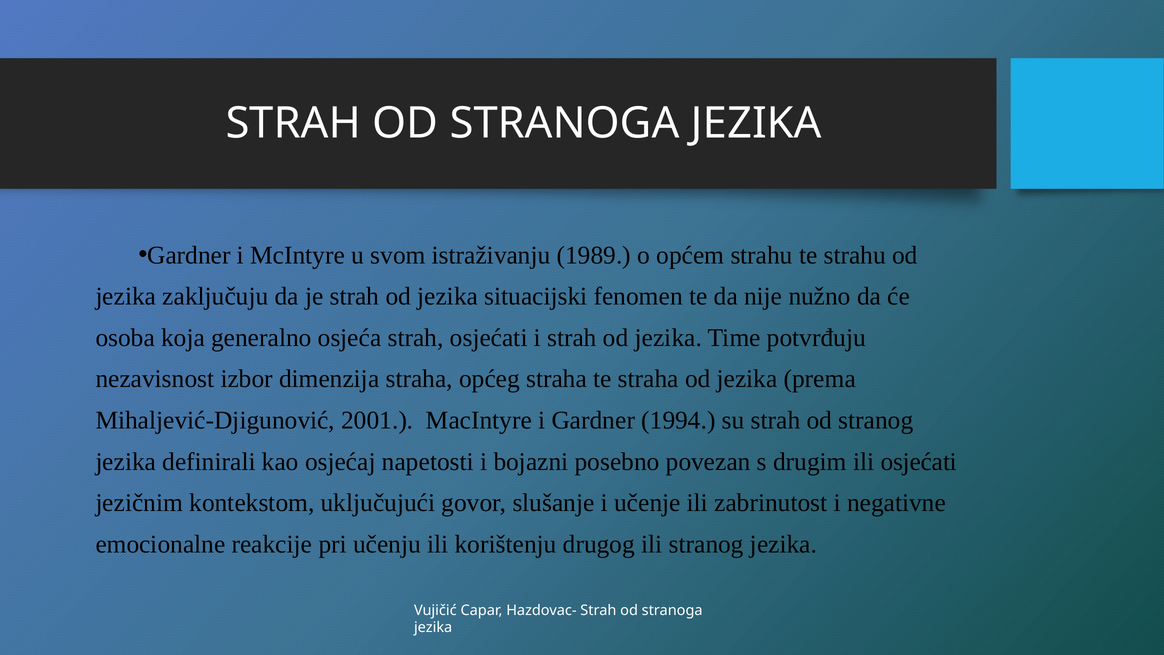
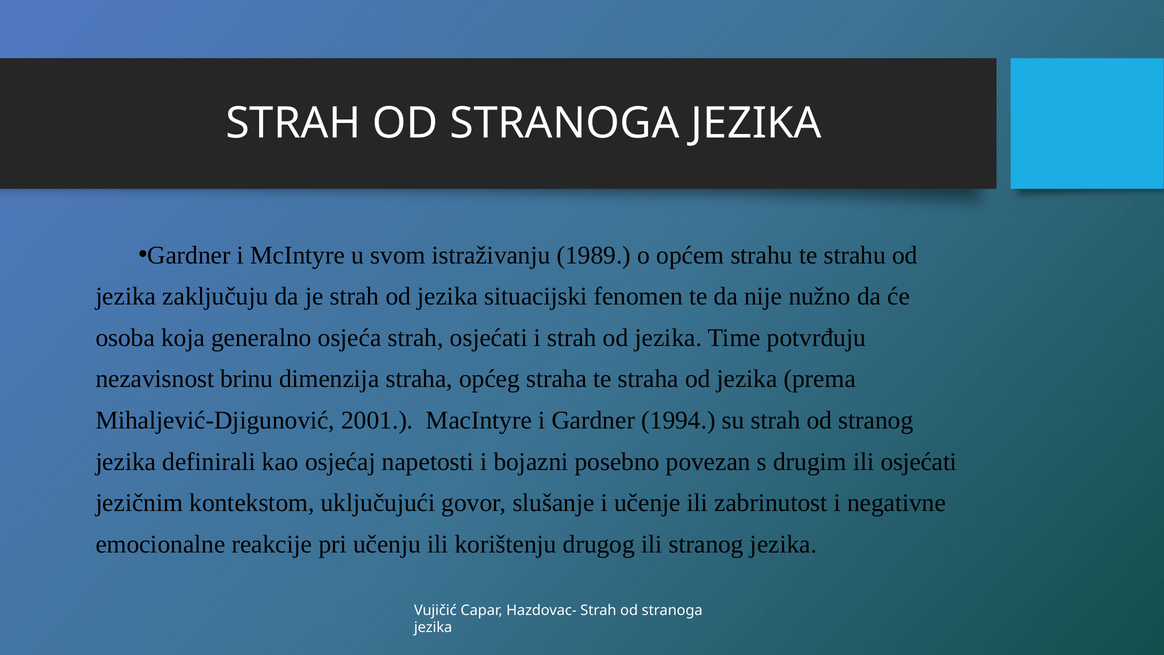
izbor: izbor -> brinu (247, 379)
